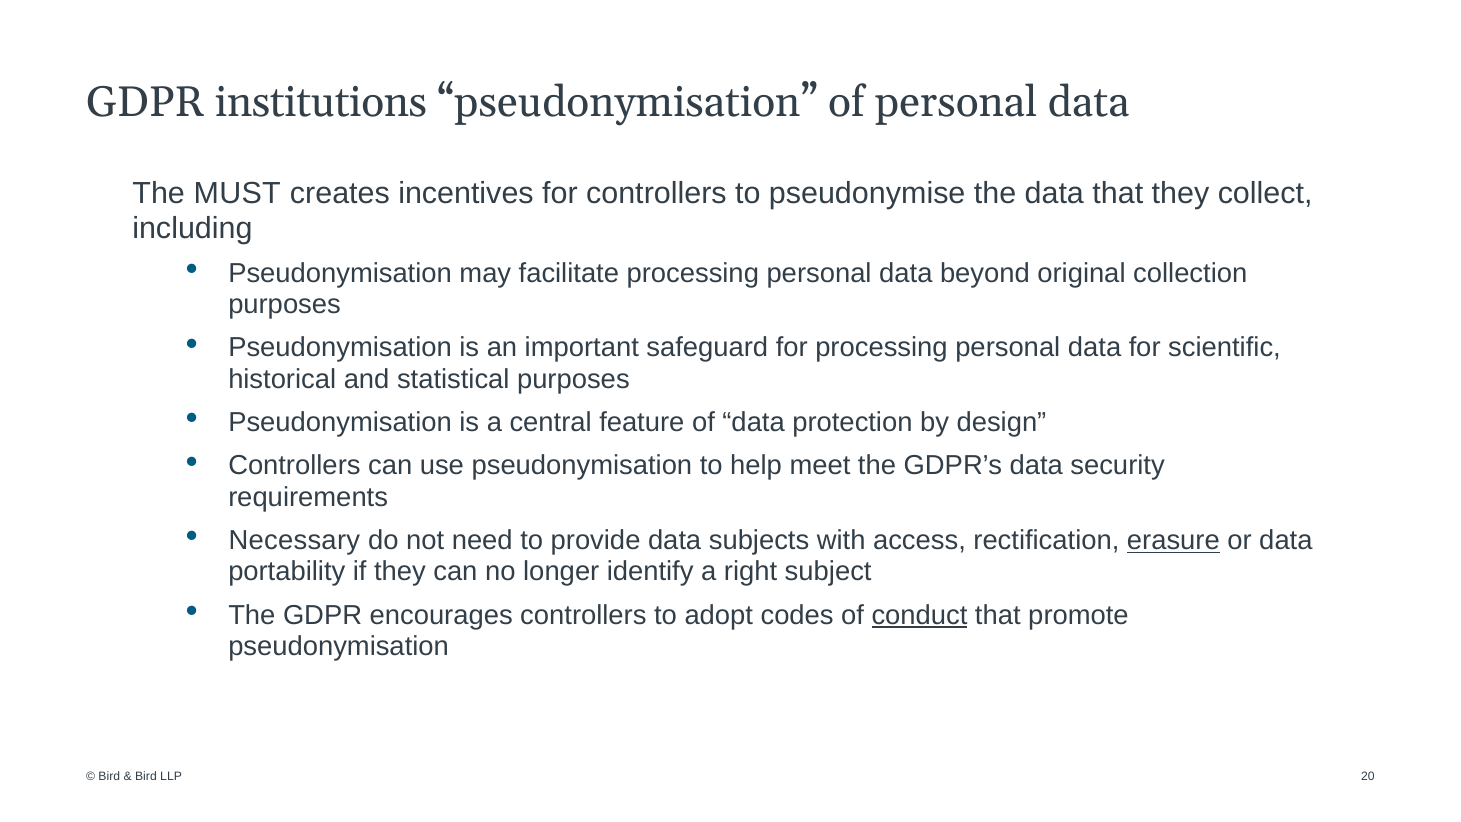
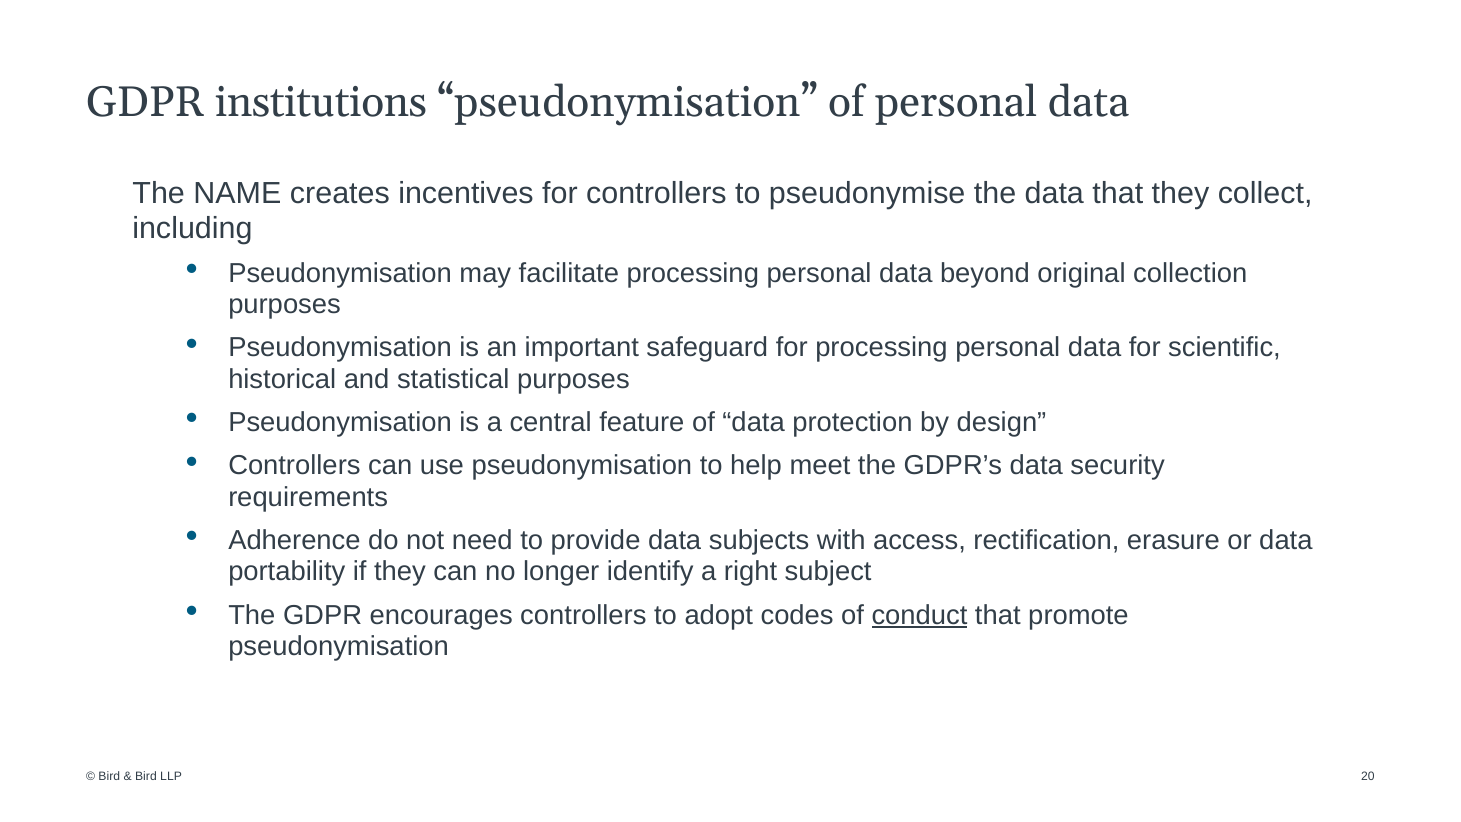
MUST: MUST -> NAME (237, 193)
Necessary: Necessary -> Adherence (294, 540)
erasure underline: present -> none (1173, 540)
